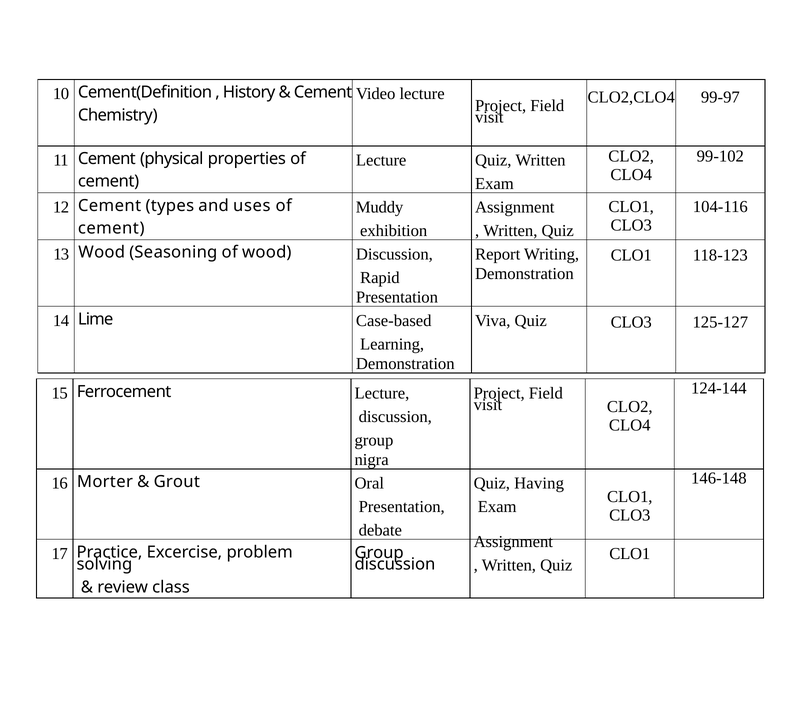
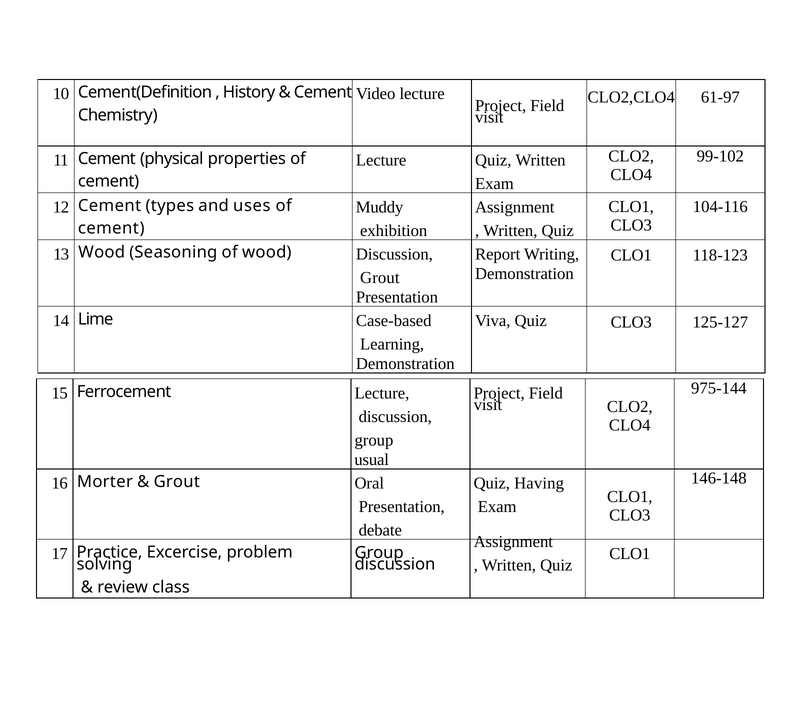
99-97: 99-97 -> 61-97 (720, 97)
Rapid: Rapid -> Grout (380, 277)
124-144: 124-144 -> 975-144 (719, 388)
nigra: nigra -> usual (372, 460)
